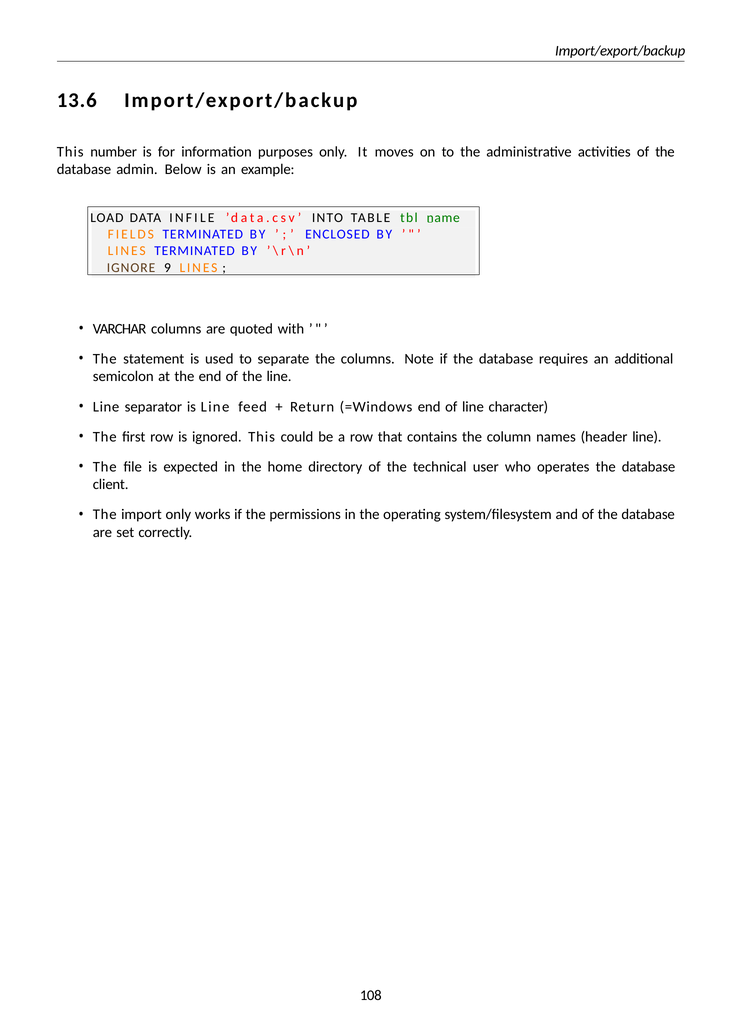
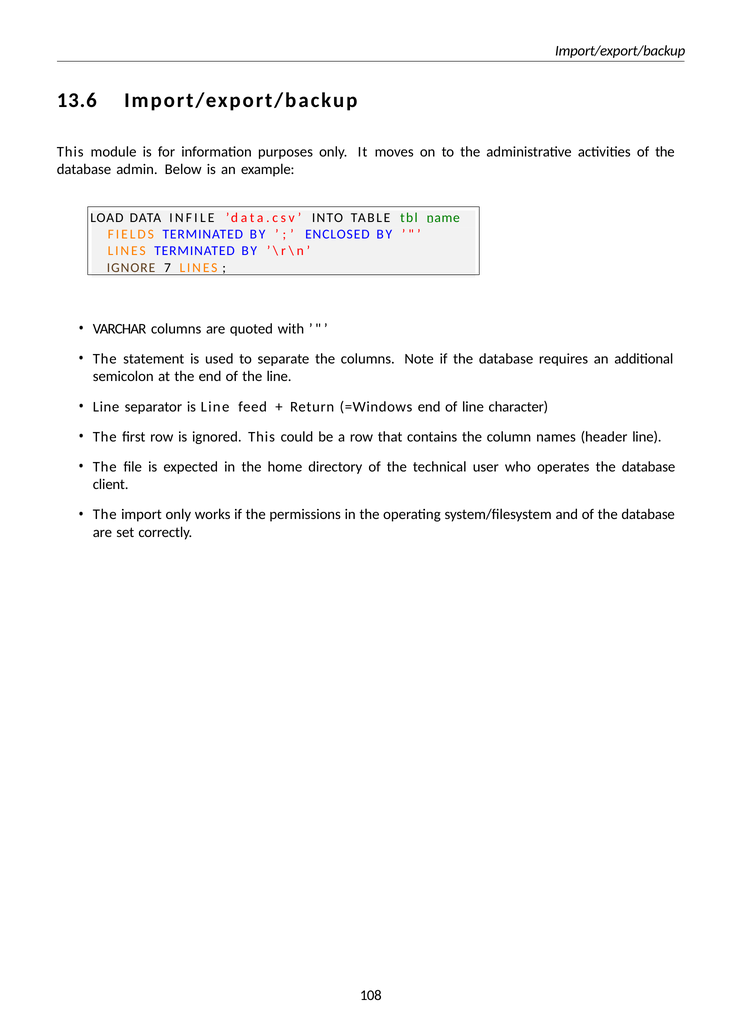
number: number -> module (114, 152)
9: 9 -> 7 (167, 268)
